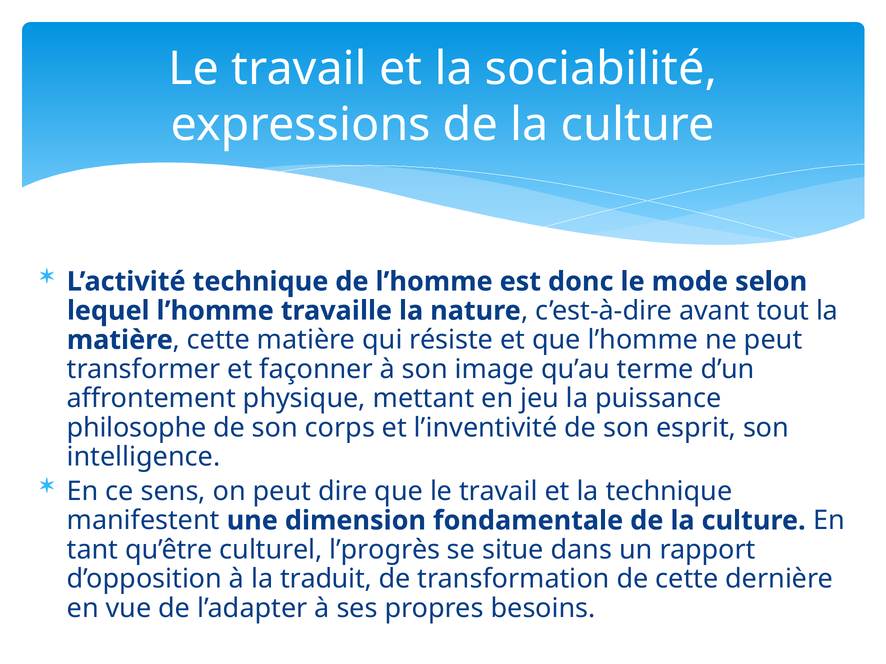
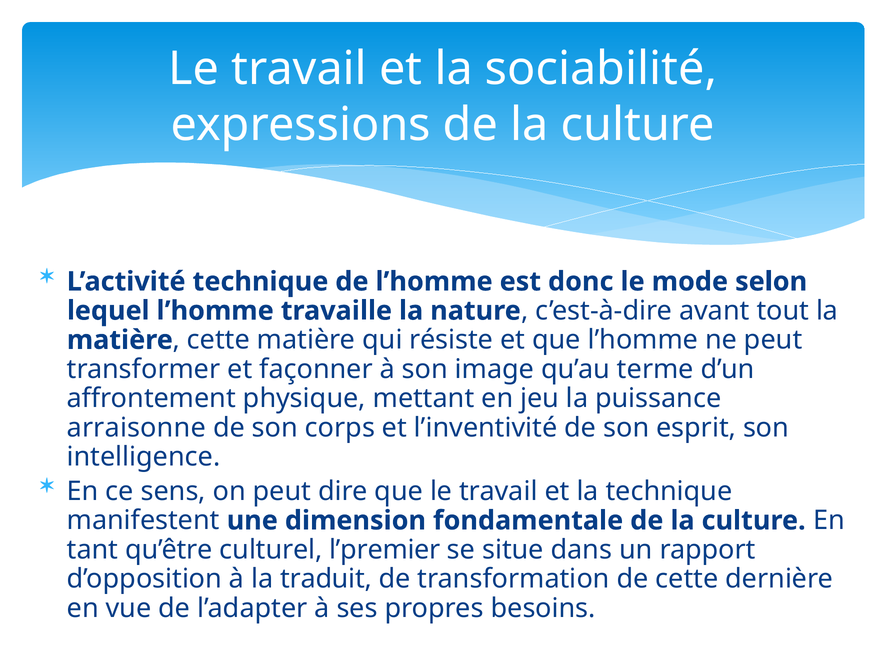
philosophe: philosophe -> arraisonne (136, 428)
l’progrès: l’progrès -> l’premier (385, 550)
